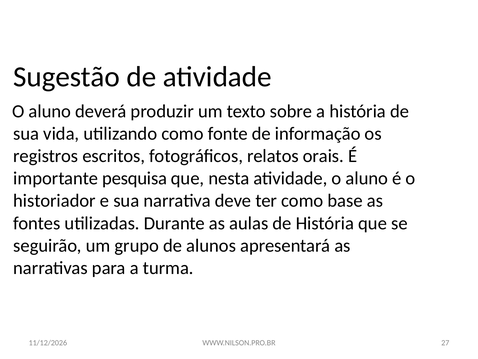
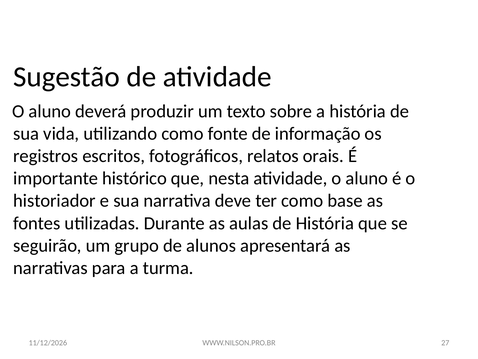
pesquisa: pesquisa -> histórico (135, 178)
